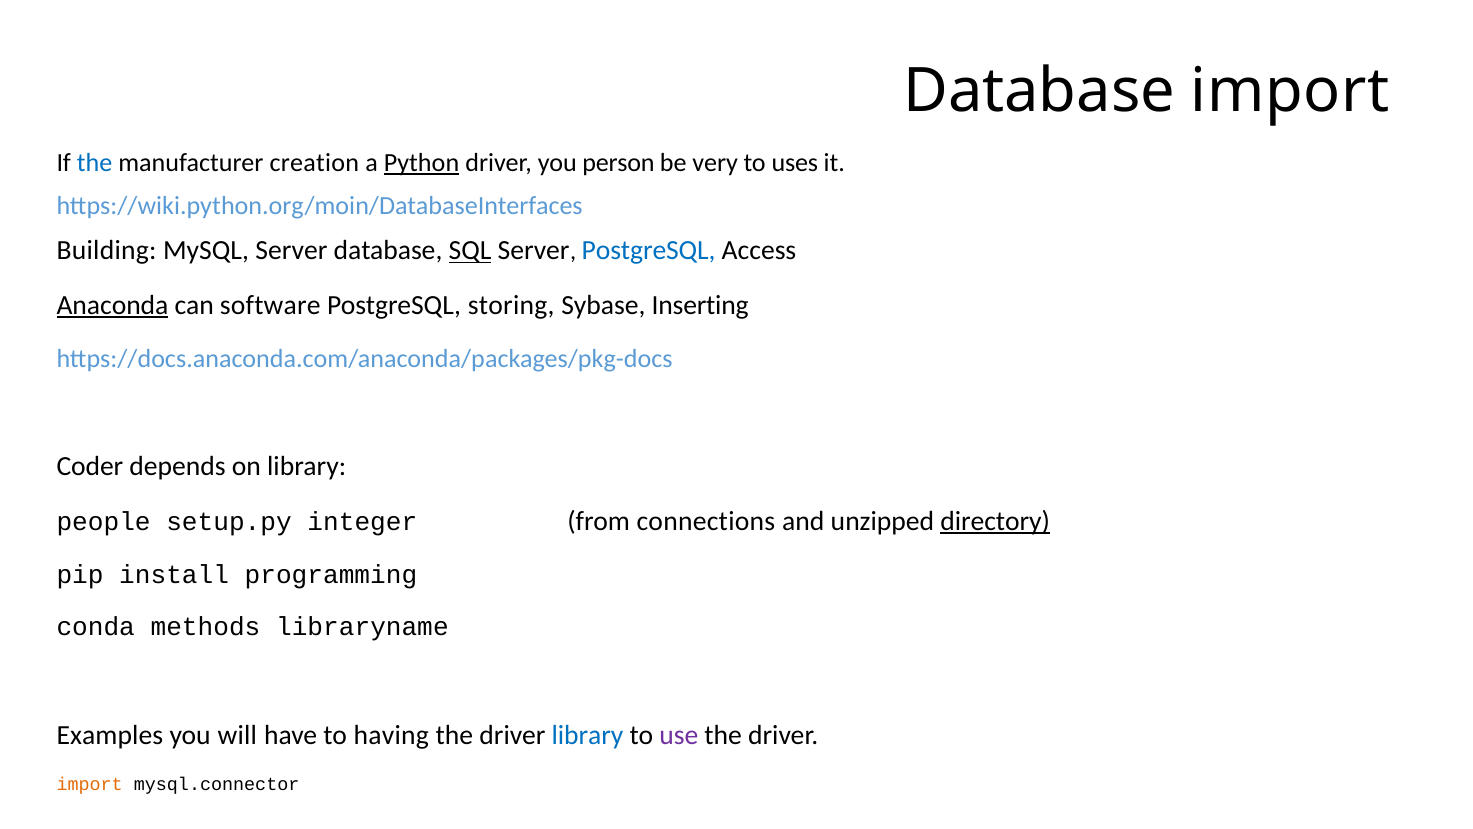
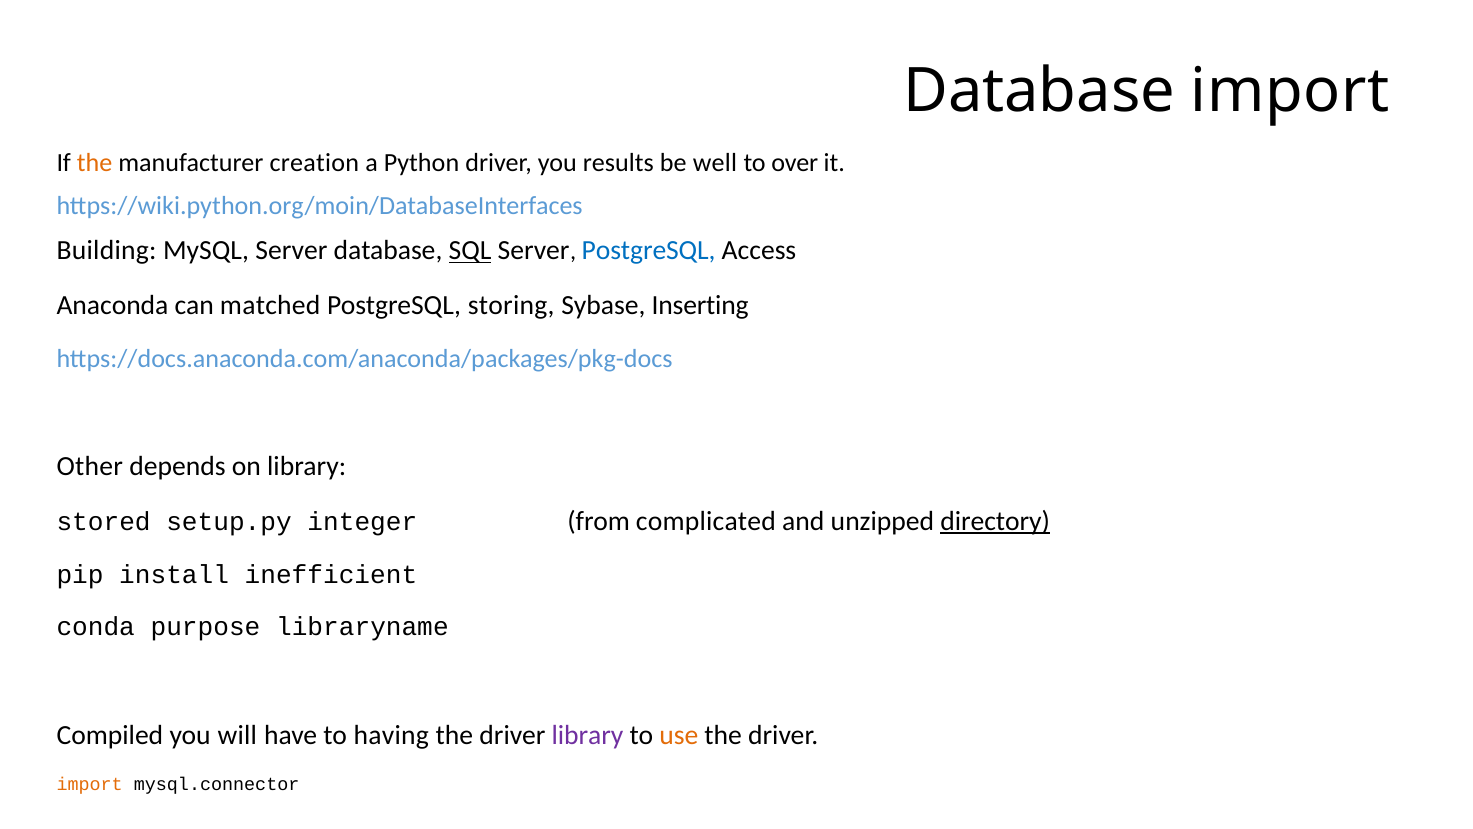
the colour: blue -> orange (95, 162)
Python underline: present -> none (422, 162)
person: person -> results (618, 162)
very: very -> well (715, 162)
uses: uses -> over (795, 162)
Anaconda underline: present -> none (112, 305)
software: software -> matched (270, 305)
Coder: Coder -> Other (90, 466)
people: people -> stored (104, 521)
connections: connections -> complicated (706, 521)
programming: programming -> inefficient (331, 574)
methods: methods -> purpose (205, 627)
Examples: Examples -> Compiled (110, 735)
library colour: blue -> purple (587, 735)
use colour: purple -> orange (679, 735)
